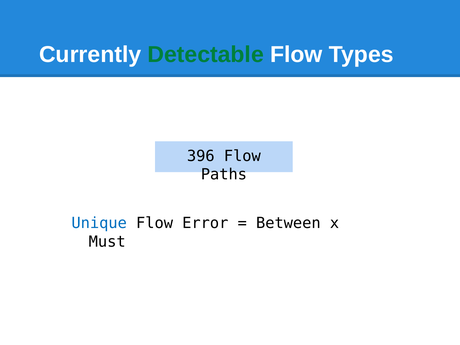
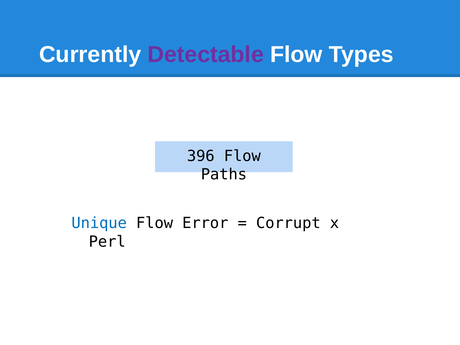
Detectable colour: green -> purple (206, 55)
Between: Between -> Corrupt (288, 223)
Must: Must -> Perl (107, 242)
